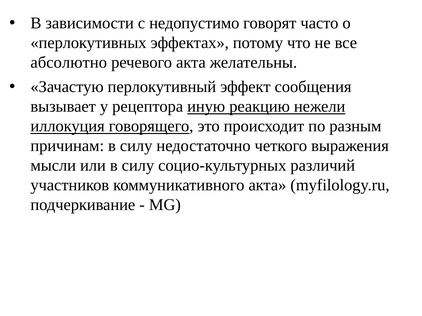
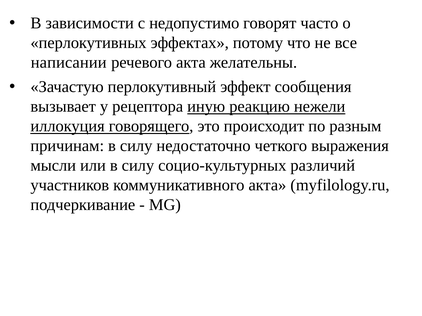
абсолютно: абсолютно -> написании (69, 63)
